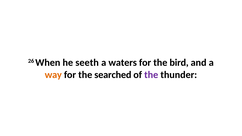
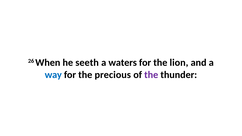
bird: bird -> lion (179, 63)
way colour: orange -> blue (53, 75)
searched: searched -> precious (113, 75)
